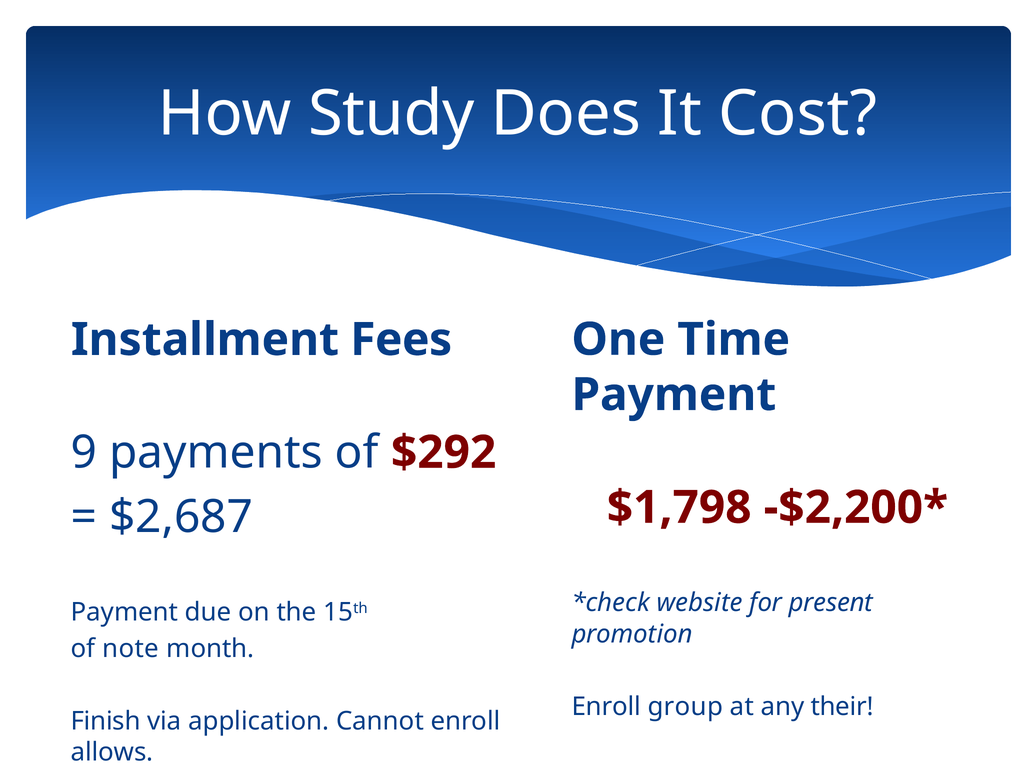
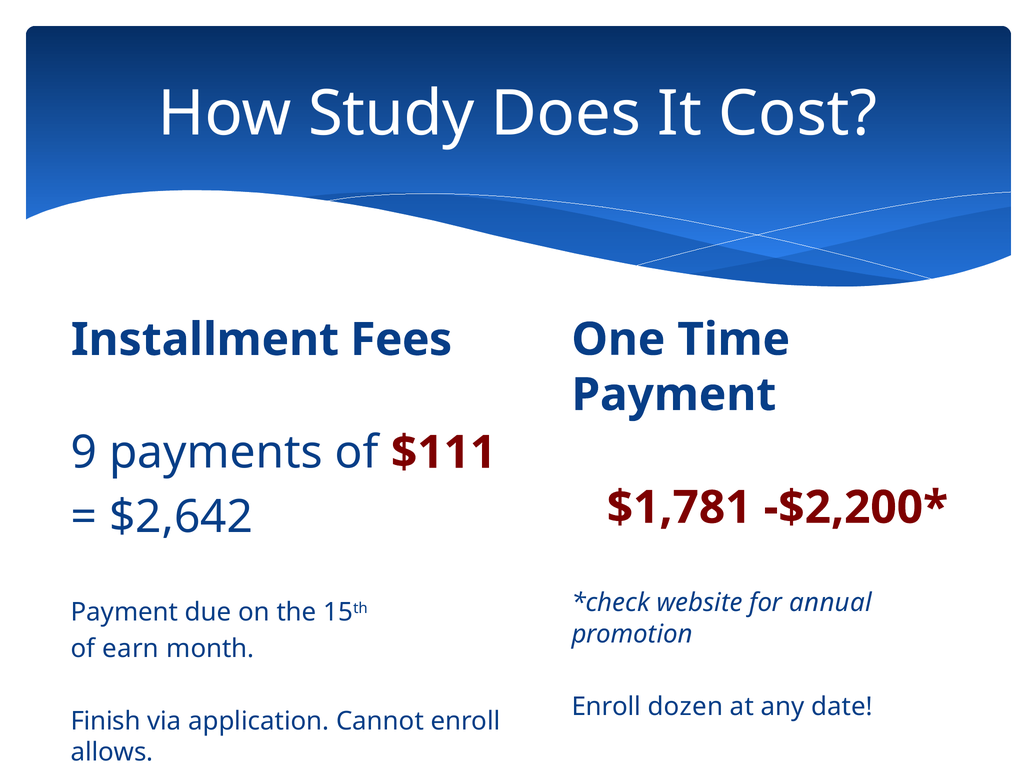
$292: $292 -> $111 (444, 453)
$1,798: $1,798 -> $1,781 (679, 508)
$2,687: $2,687 -> $2,642 (181, 517)
present: present -> annual (831, 603)
note: note -> earn (131, 649)
group: group -> dozen (685, 707)
their: their -> date (842, 707)
